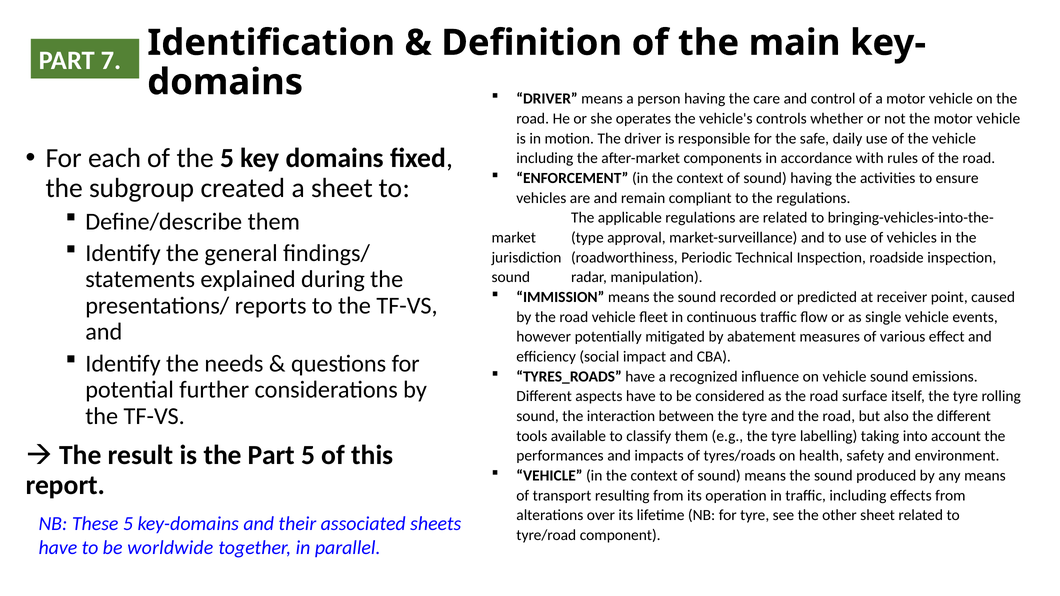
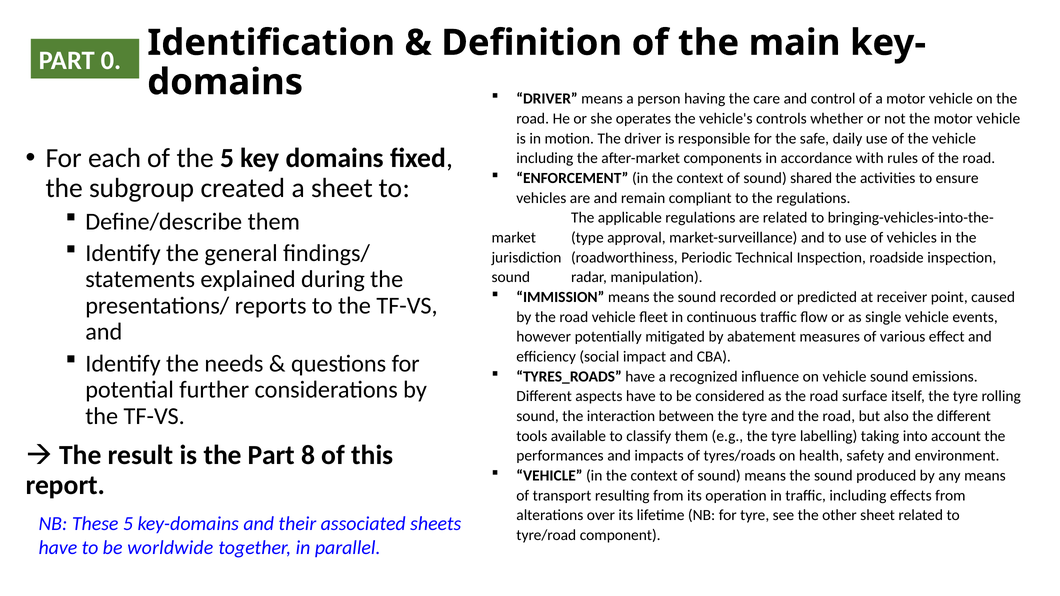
7: 7 -> 0 (111, 61)
sound having: having -> shared (811, 178)
Part 5: 5 -> 8 (308, 455)
